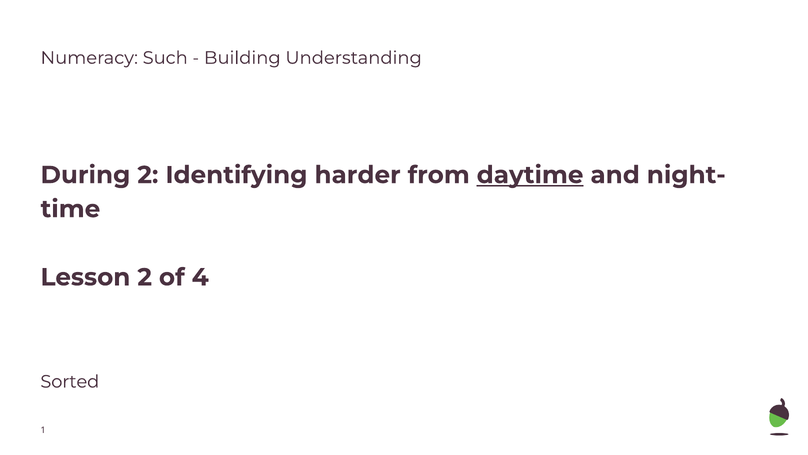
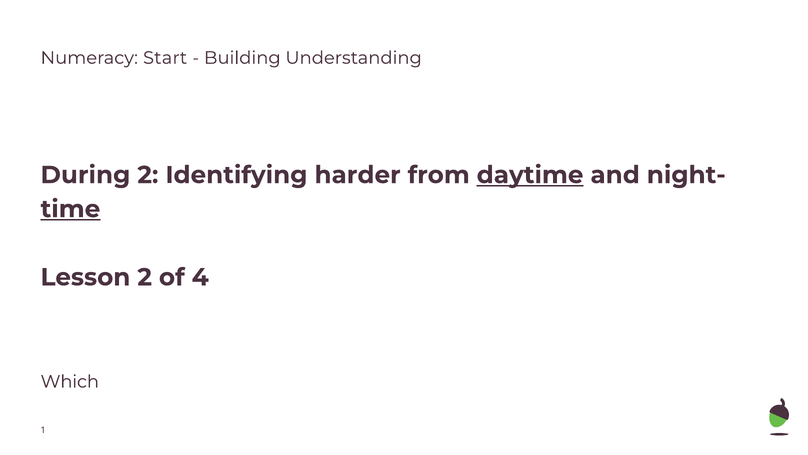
Such: Such -> Start (165, 58)
time underline: none -> present (70, 209)
Sorted: Sorted -> Which (70, 381)
